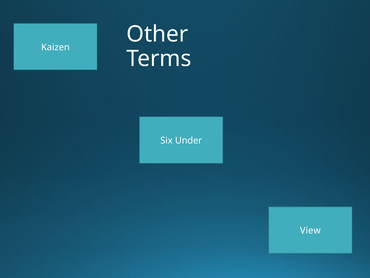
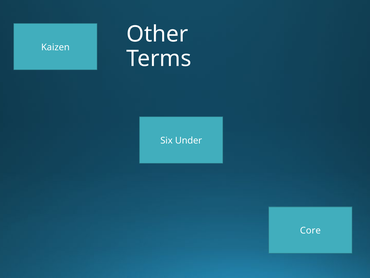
View: View -> Core (310, 230)
